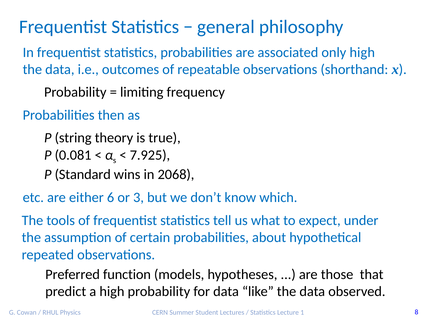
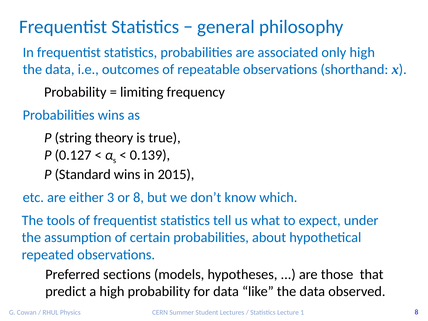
Probabilities then: then -> wins (111, 115)
0.081: 0.081 -> 0.127 (73, 155)
7.925: 7.925 -> 0.139 (150, 155)
2068: 2068 -> 2015 (176, 175)
6: 6 -> 3 (111, 197)
or 3: 3 -> 8 (139, 197)
function: function -> sections (127, 274)
